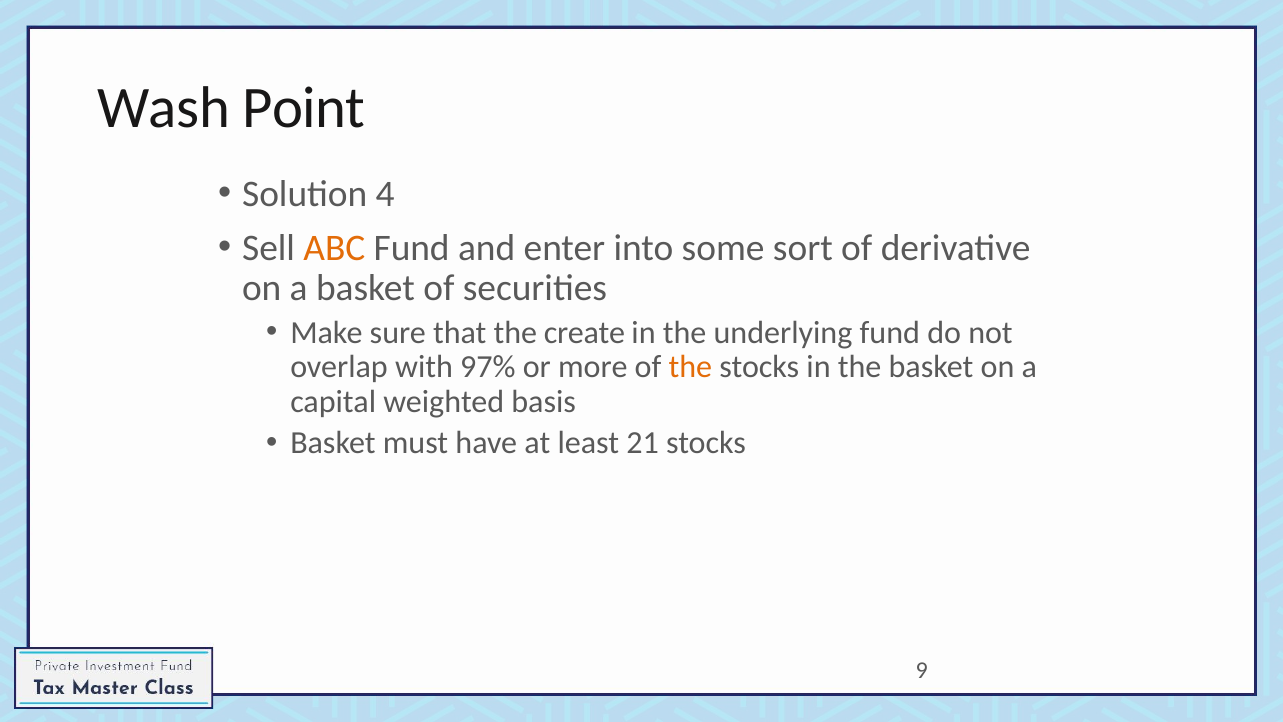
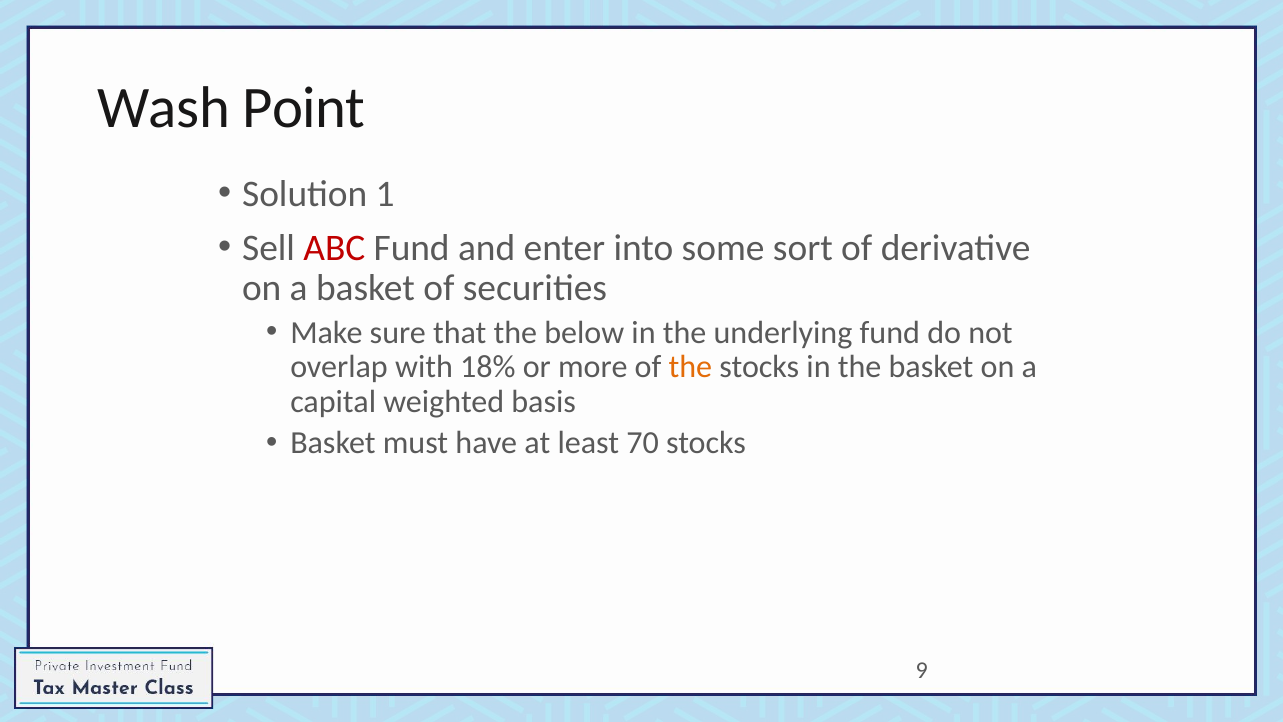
4: 4 -> 1 (385, 194)
ABC colour: orange -> red (334, 248)
create: create -> below (584, 332)
97%: 97% -> 18% (488, 367)
21: 21 -> 70 (643, 443)
